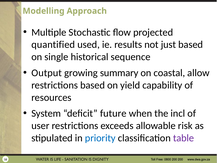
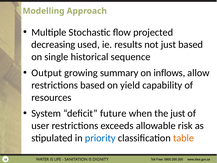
quantified: quantified -> decreasing (53, 45)
coastal: coastal -> inflows (169, 73)
the incl: incl -> just (178, 113)
table colour: purple -> orange (184, 138)
